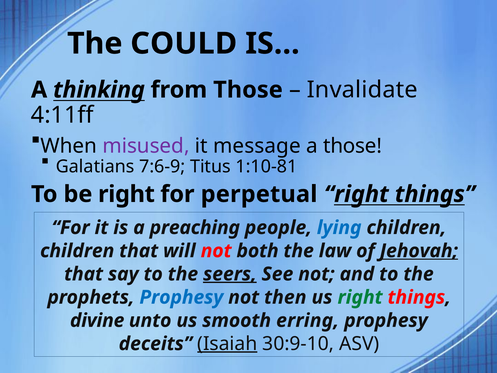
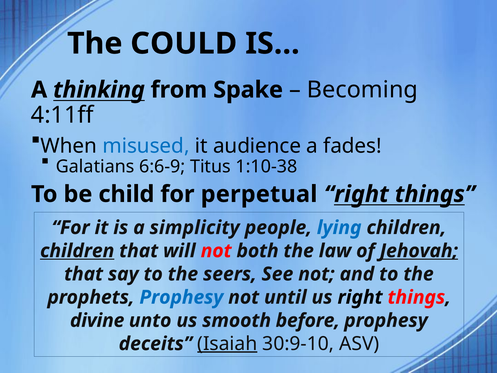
from Those: Those -> Spake (248, 90)
Invalidate: Invalidate -> Becoming (362, 90)
misused colour: purple -> blue (146, 146)
message: message -> audience (257, 146)
a those: those -> fades (352, 146)
7:6-9: 7:6-9 -> 6:6-9 (162, 167)
1:10-81: 1:10-81 -> 1:10-38 (266, 167)
be right: right -> child (126, 194)
preaching: preaching -> simplicity (195, 227)
children underline: none -> present (77, 251)
seers underline: present -> none (230, 274)
then: then -> until (285, 297)
right colour: green -> black (360, 297)
erring: erring -> before (308, 320)
